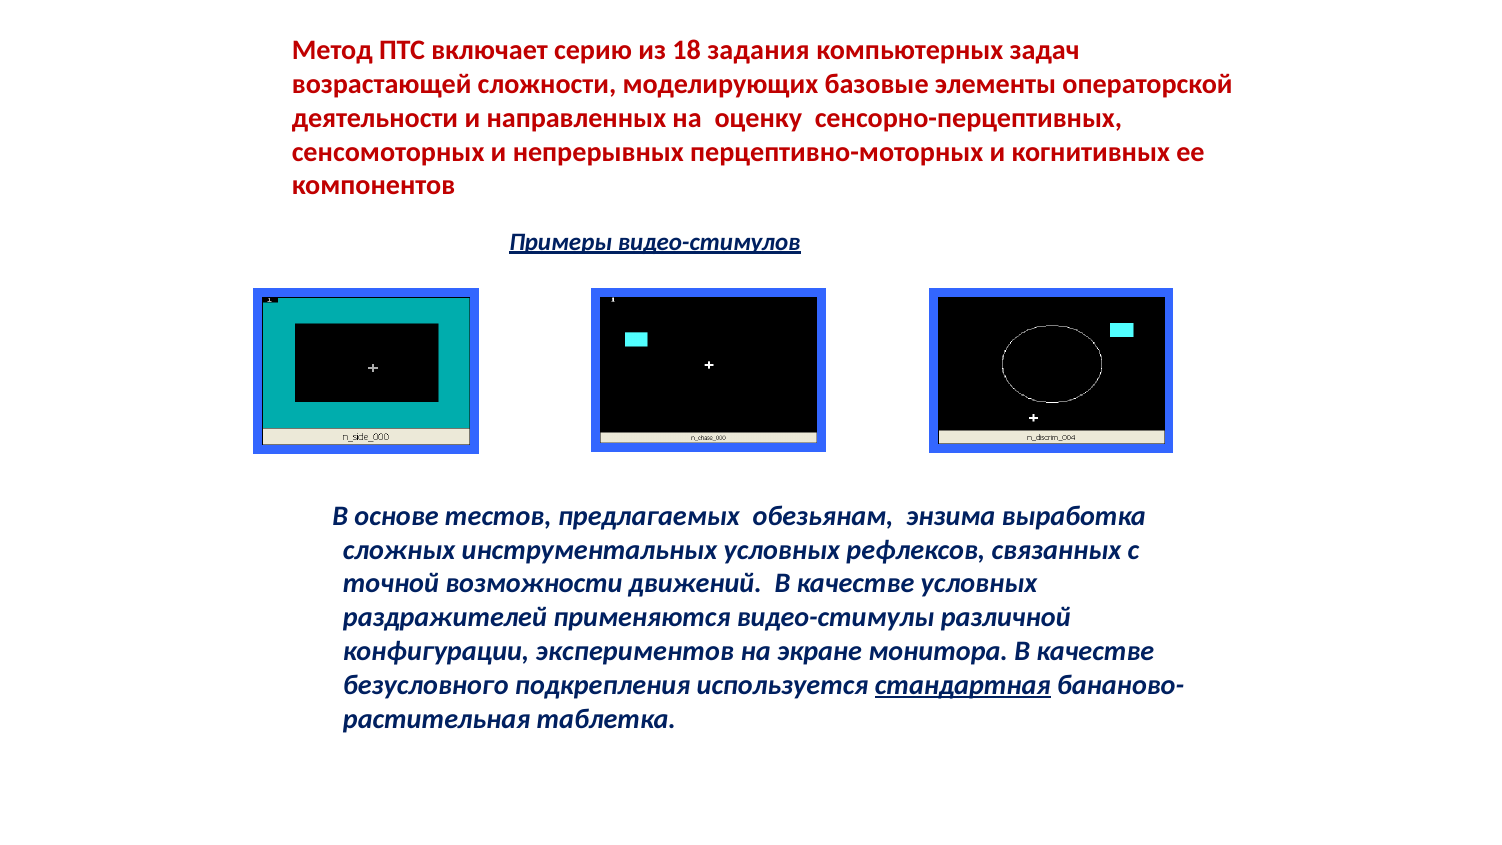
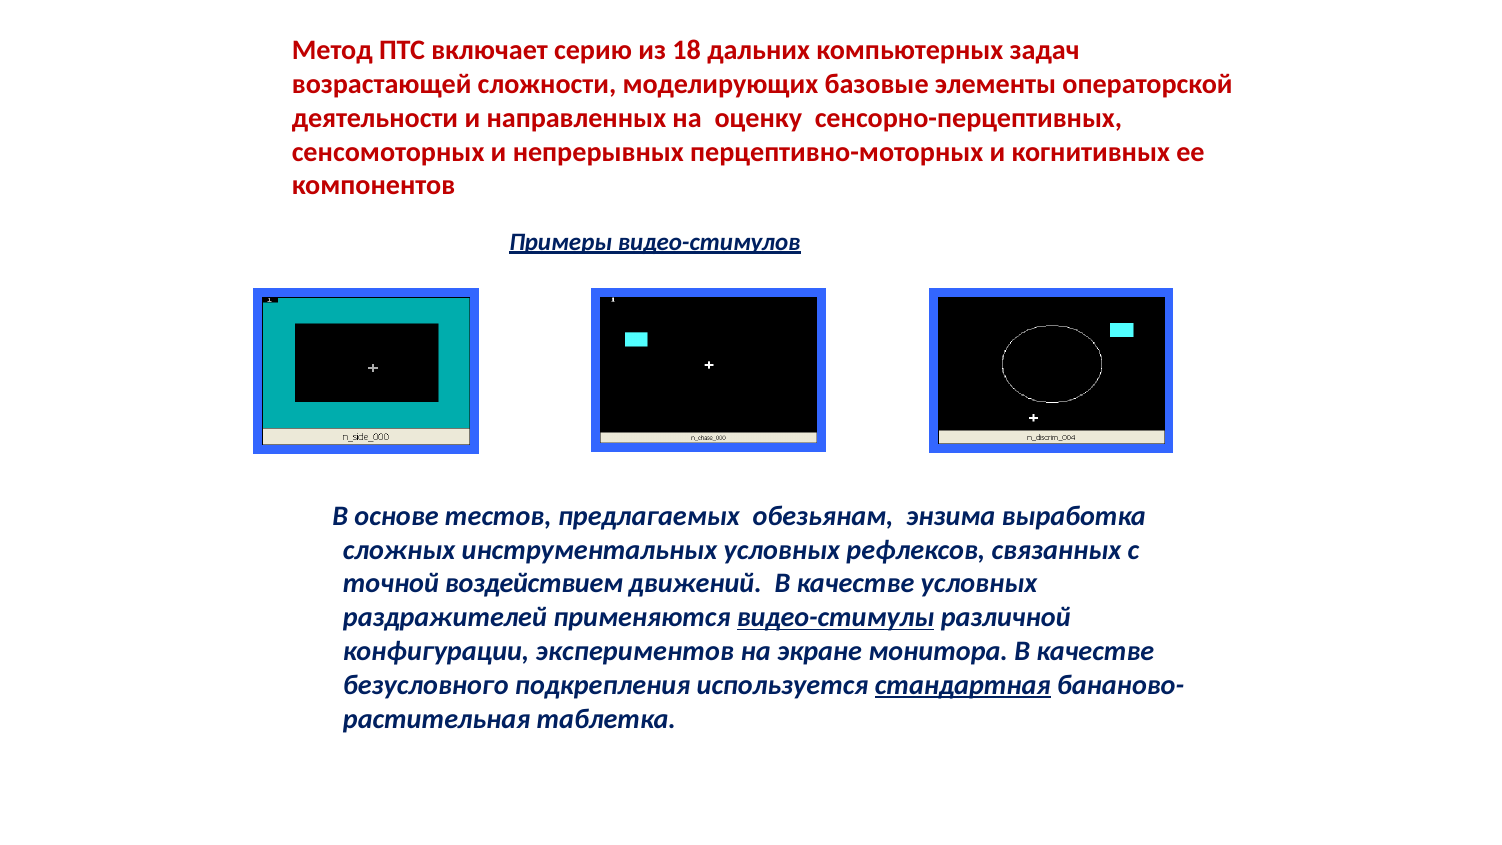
задания: задания -> дальних (759, 50)
возможности: возможности -> воздействием (534, 583)
видео-стимулы underline: none -> present (836, 617)
